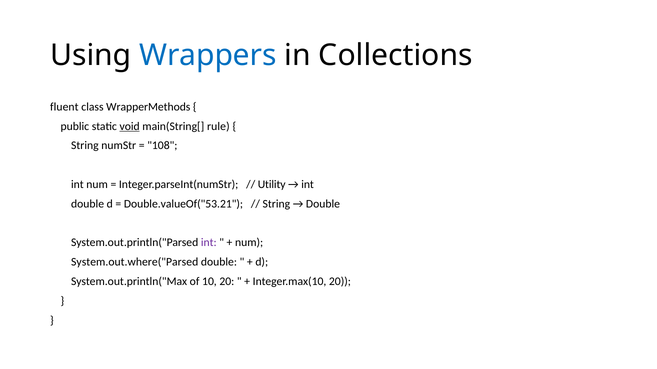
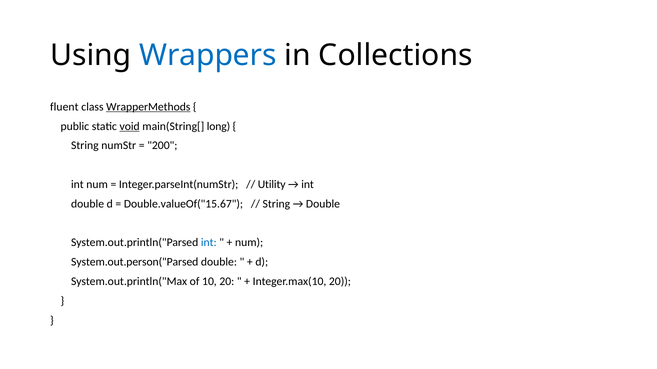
WrapperMethods underline: none -> present (148, 107)
rule: rule -> long (218, 126)
108: 108 -> 200 (162, 146)
Double.valueOf("53.21: Double.valueOf("53.21 -> Double.valueOf("15.67 (183, 204)
int colour: purple -> blue (209, 243)
System.out.where("Parsed: System.out.where("Parsed -> System.out.person("Parsed (135, 262)
